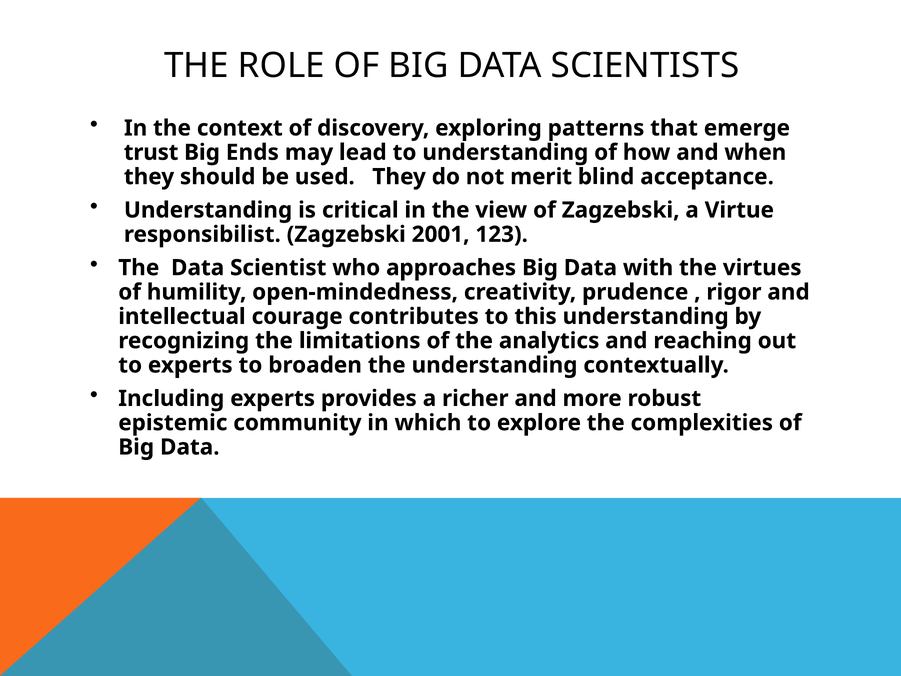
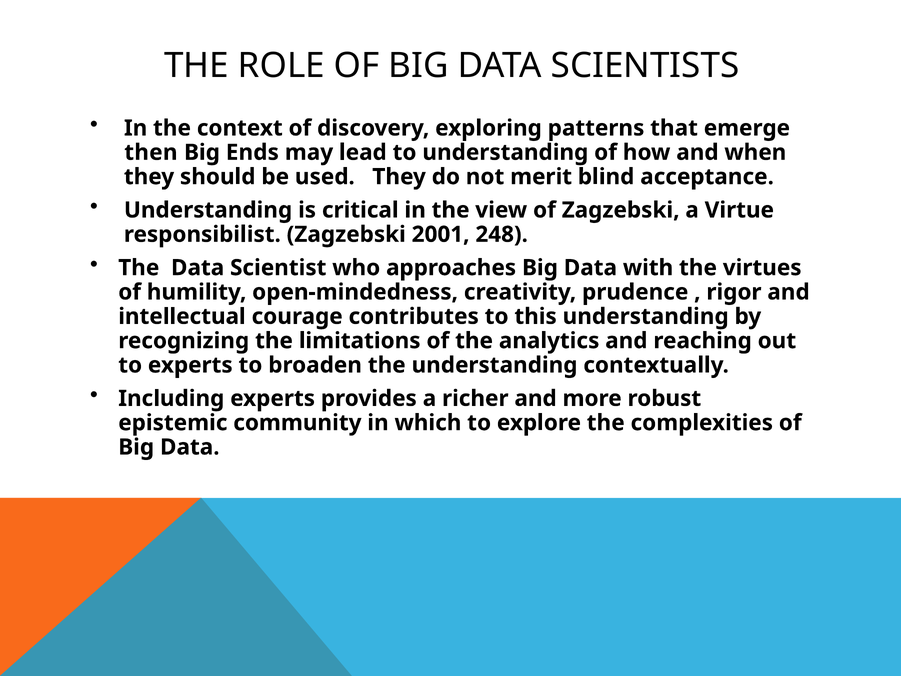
trust: trust -> then (151, 152)
123: 123 -> 248 (502, 234)
